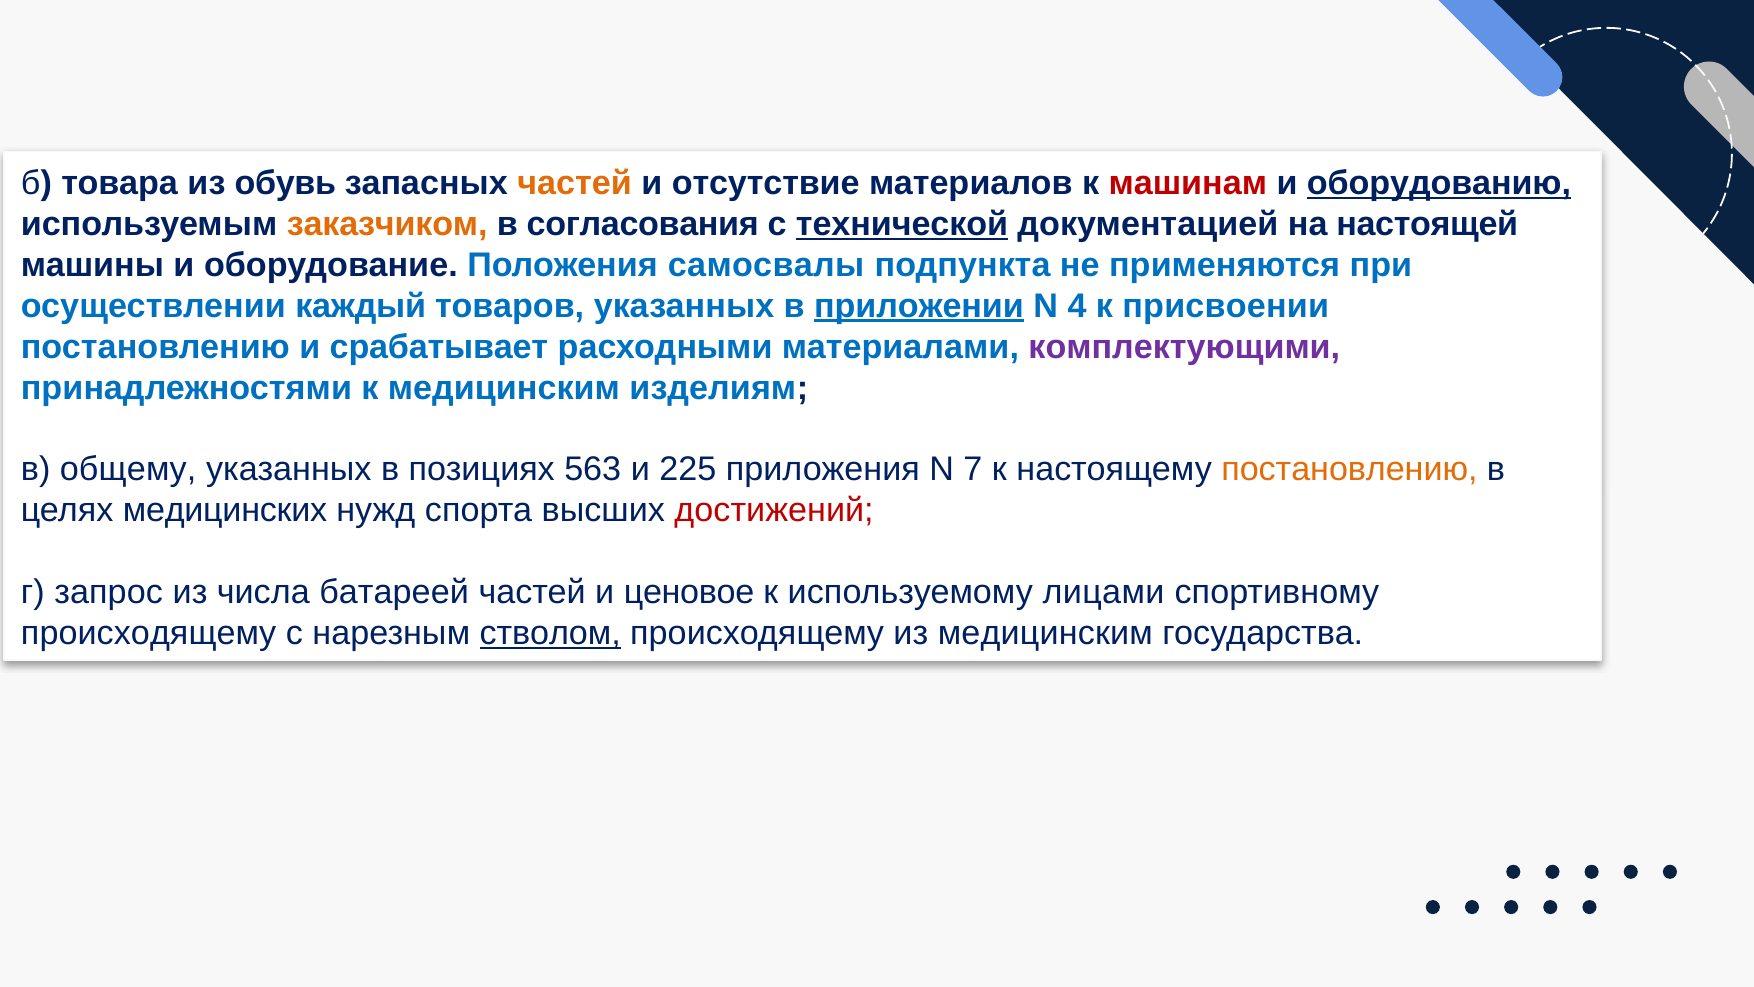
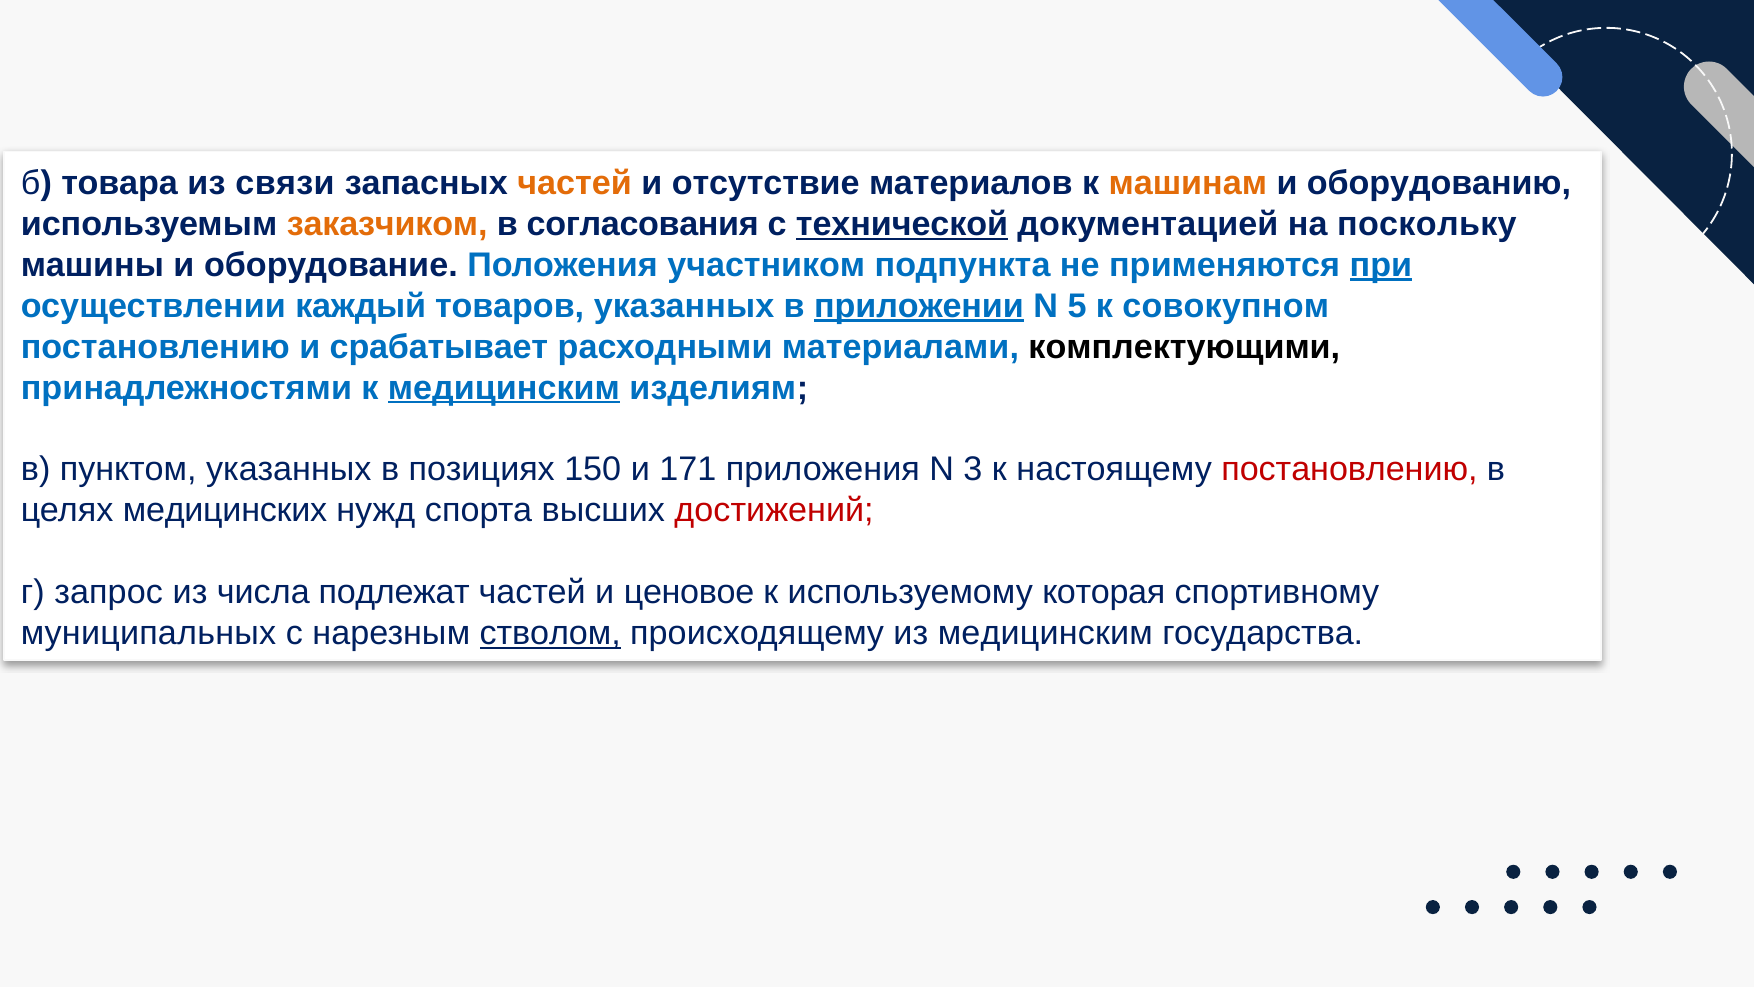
обувь: обувь -> связи (285, 183)
машинам colour: red -> orange (1188, 183)
оборудованию underline: present -> none (1439, 183)
настоящей: настоящей -> поскольку (1427, 224)
самосвалы: самосвалы -> участником (766, 265)
при underline: none -> present (1381, 265)
4: 4 -> 5 (1077, 306)
присвоении: присвоении -> совокупном (1226, 306)
комплектующими colour: purple -> black (1184, 347)
медицинским underline: none -> present (504, 388)
общему: общему -> пунктом (128, 470)
563: 563 -> 150 (593, 470)
225: 225 -> 171 (688, 470)
7: 7 -> 3 (973, 470)
постановлению colour: orange -> red (1349, 470)
батареей: батареей -> подлежат (394, 592)
лицами: лицами -> которая (1104, 592)
происходящему: происходящему -> муниципальных (149, 633)
